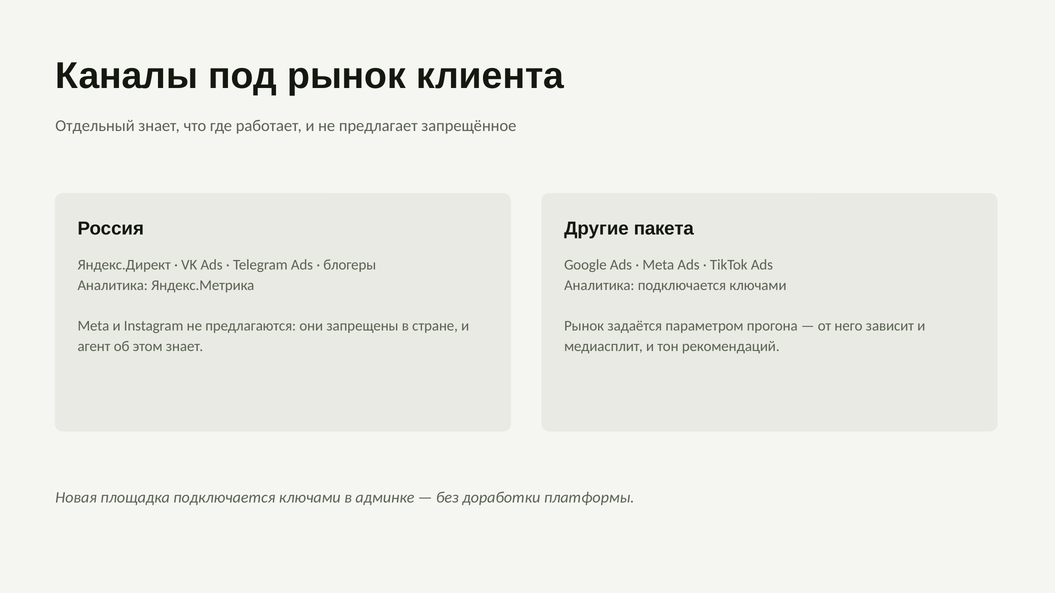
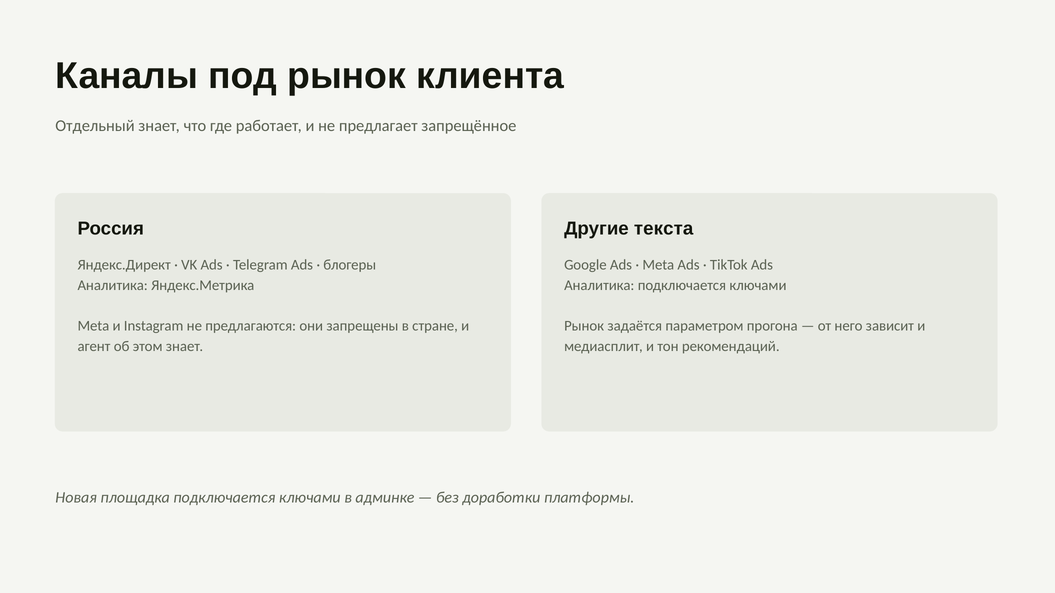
пакета: пакета -> текста (664, 229)
